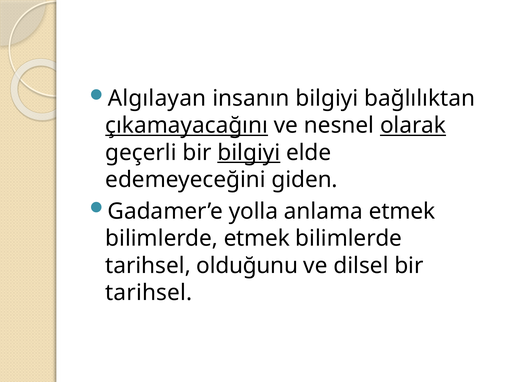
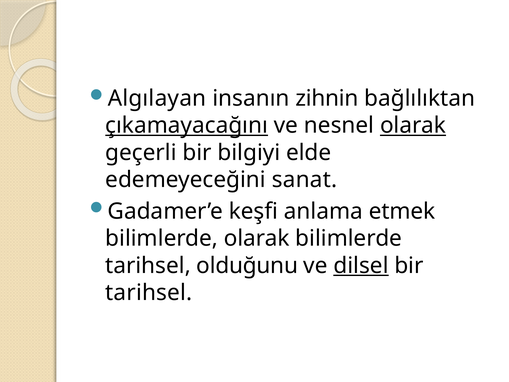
insanın bilgiyi: bilgiyi -> zihnin (327, 98)
bilgiyi underline: present -> none (249, 153)
giden: giden -> sanat (304, 180)
yolla: yolla -> keşfi (253, 211)
bilimlerde etmek: etmek -> olarak (257, 238)
dilsel underline: none -> present (361, 265)
